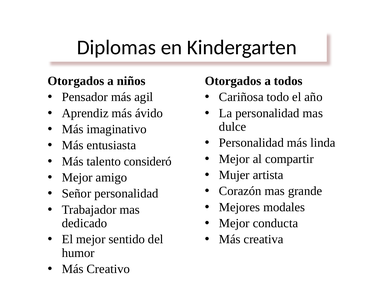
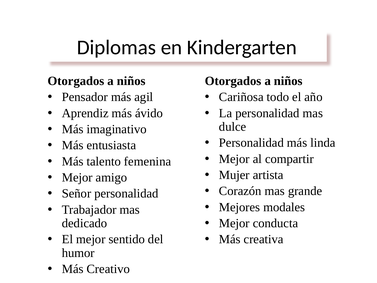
todos: todos -> niños (288, 81)
consideró: consideró -> femenina (148, 161)
